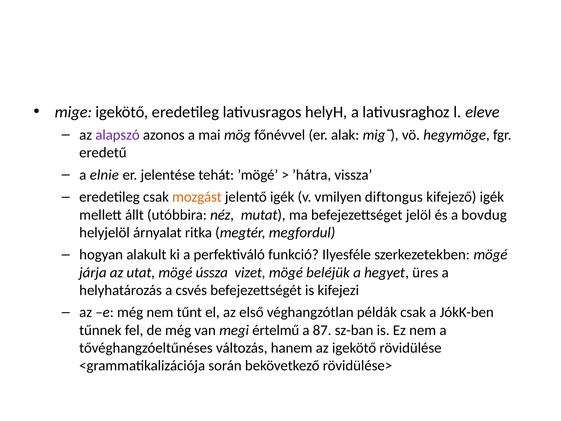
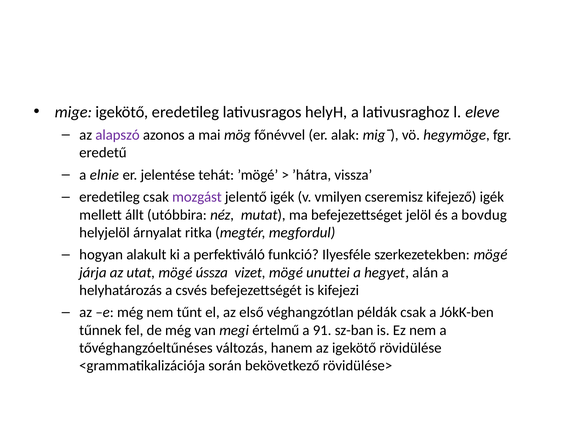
mozgást colour: orange -> purple (197, 197)
diftongus: diftongus -> cseremisz (394, 197)
beléjük: beléjük -> unuttei (328, 272)
üres: üres -> alán (425, 272)
87: 87 -> 91 (322, 330)
